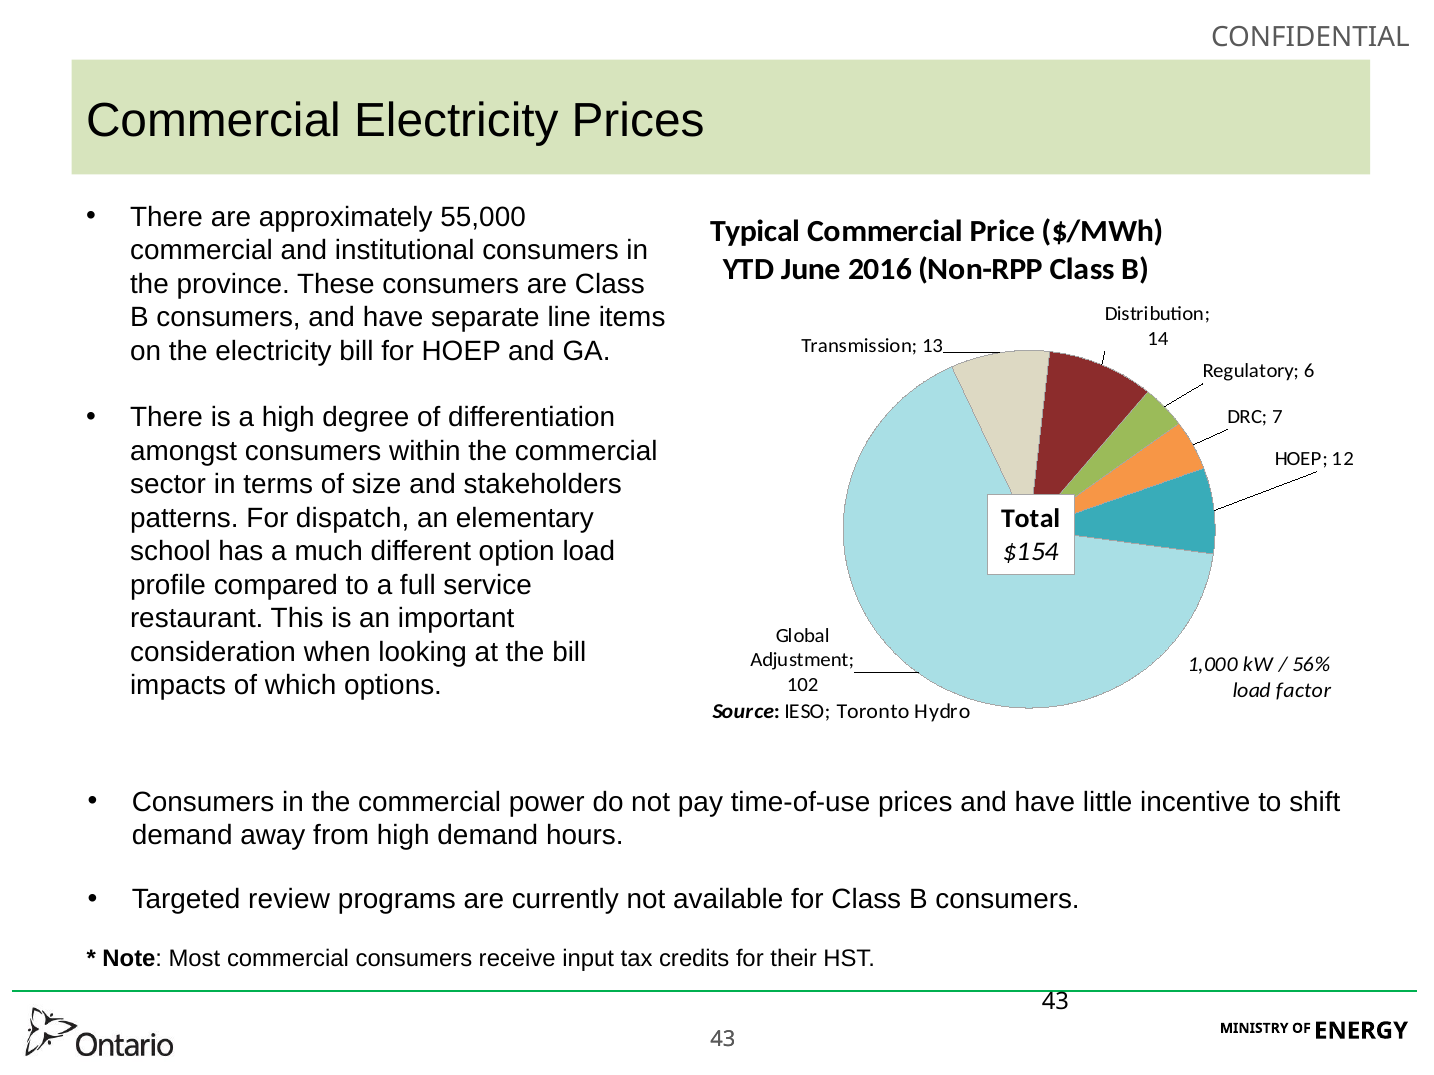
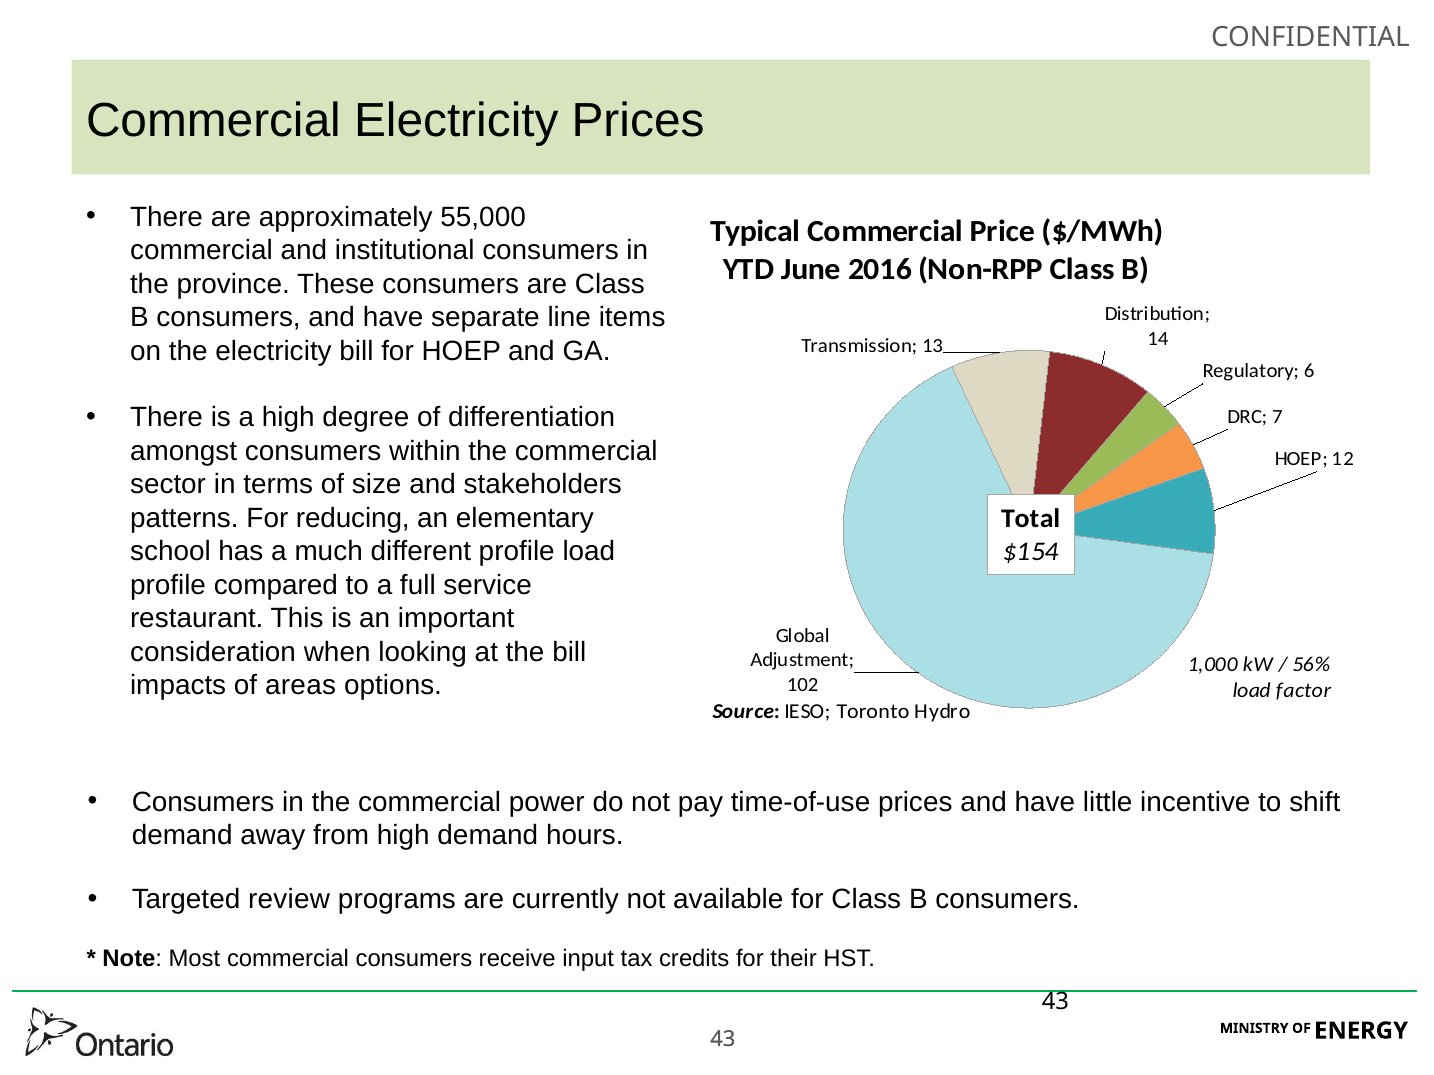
dispatch: dispatch -> reducing (353, 518)
different option: option -> profile (517, 552)
which: which -> areas (301, 686)
